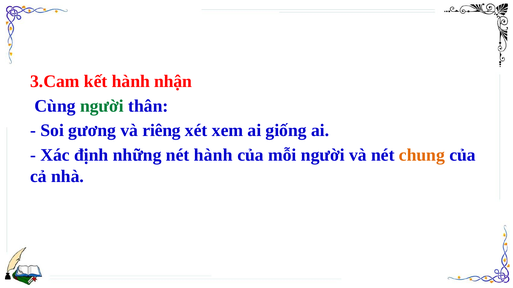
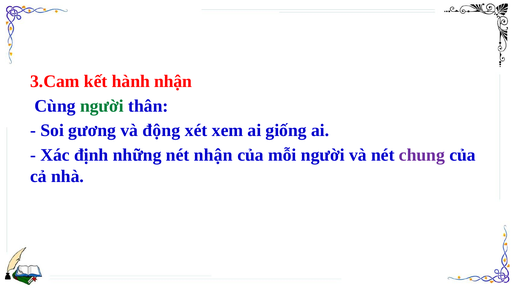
riêng: riêng -> động (161, 131)
nét hành: hành -> nhận (213, 155)
chung colour: orange -> purple (422, 155)
